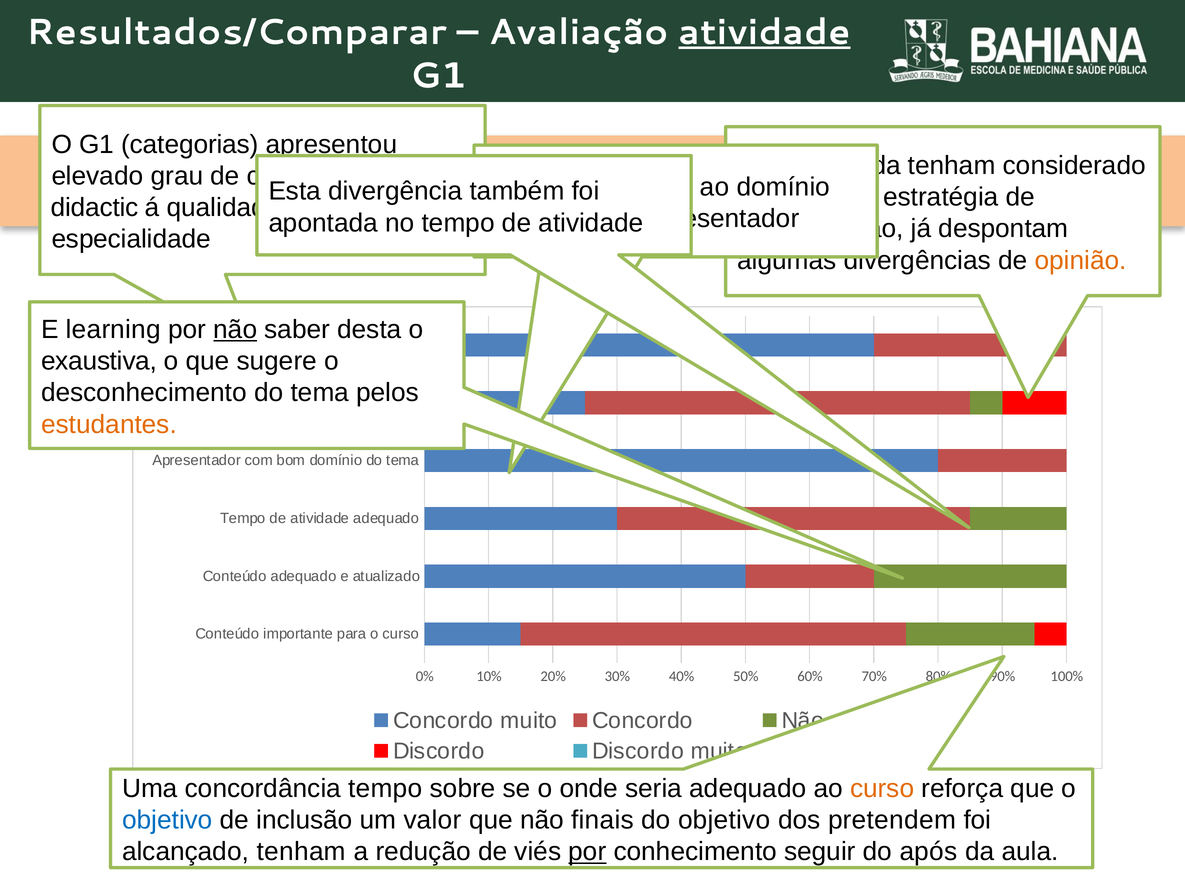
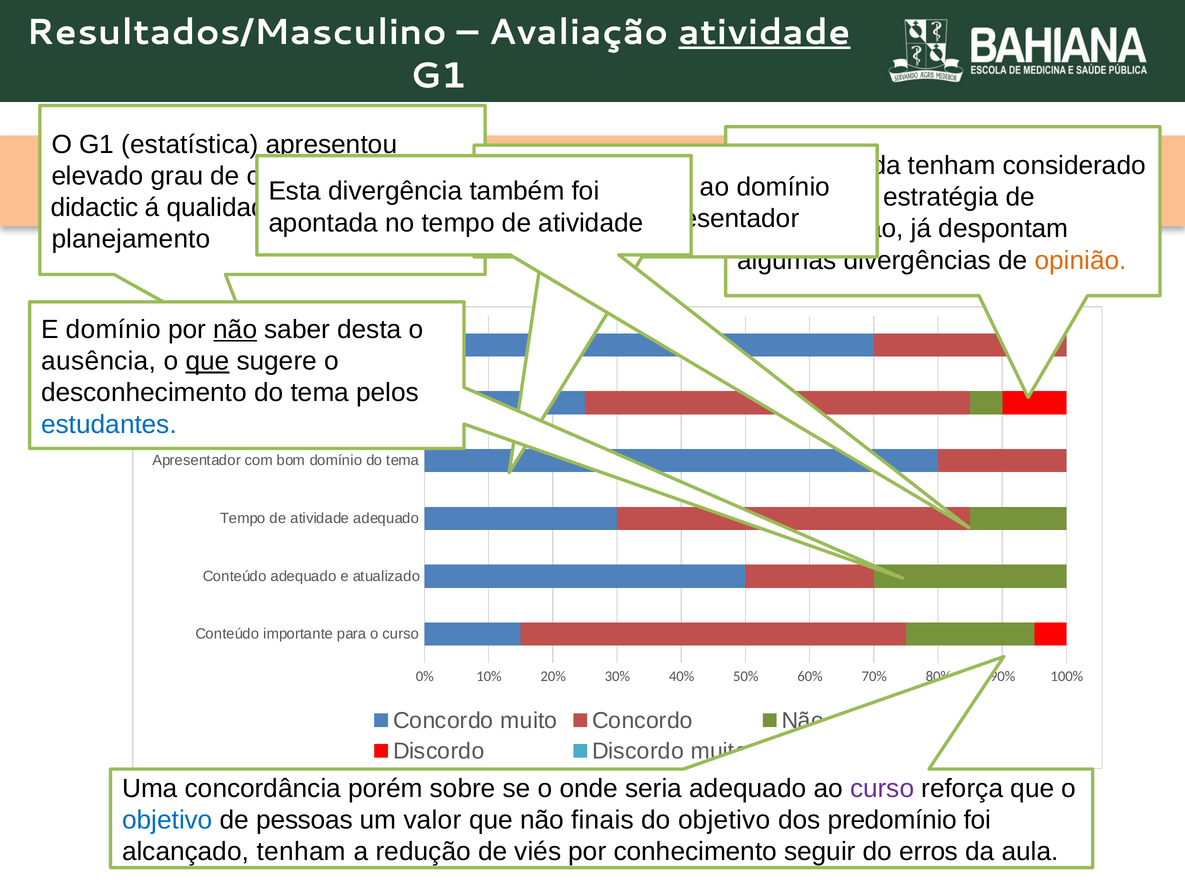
Resultados/Comparar: Resultados/Comparar -> Resultados/Masculino (237, 32)
categorias: categorias -> estatística (190, 144)
especialidade: especialidade -> planejamento (131, 239)
E learning: learning -> domínio (113, 329)
exaustiva: exaustiva -> ausência (99, 361)
que underline: none -> present (208, 361)
estudantes colour: orange -> blue (109, 424)
concordância tempo: tempo -> porém (385, 788)
curso colour: orange -> purple (882, 788)
inclusão: inclusão -> pessoas (305, 820)
pretendem: pretendem -> predomínio (892, 820)
por underline: present -> none (587, 852)
após: após -> erros (929, 852)
